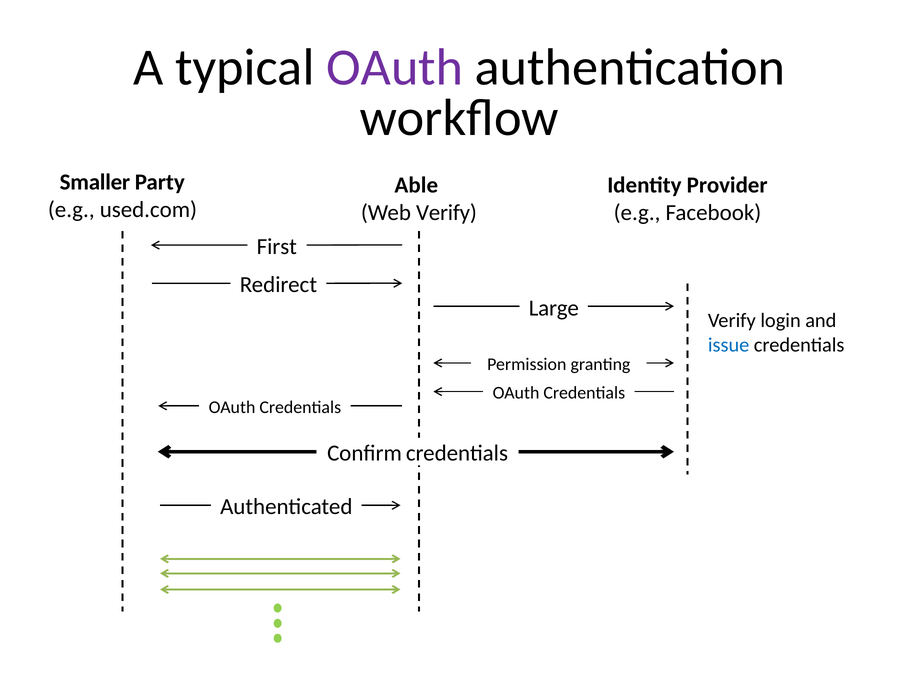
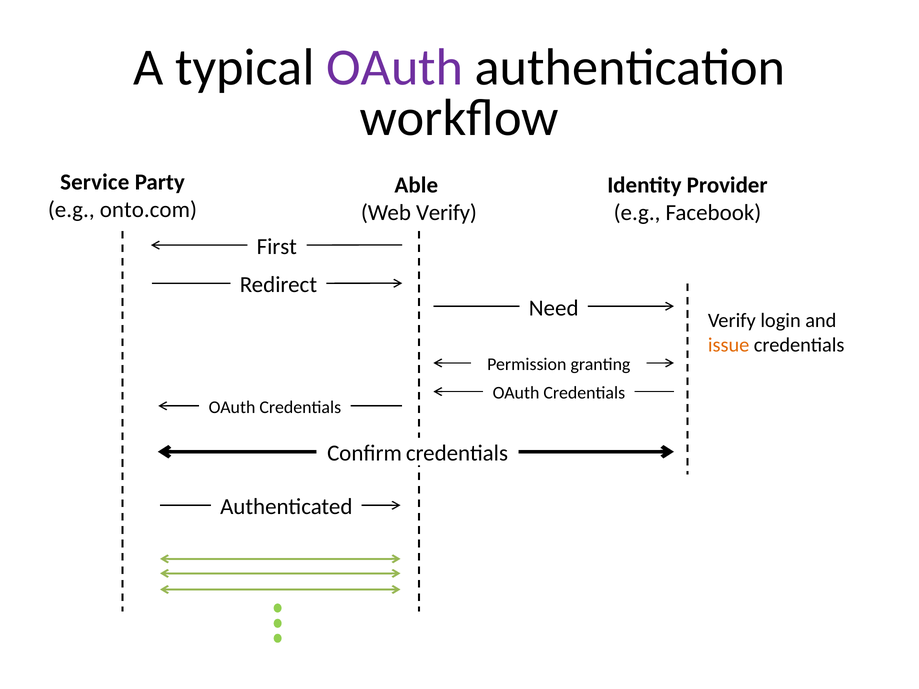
Smaller: Smaller -> Service (95, 182)
used.com: used.com -> onto.com (148, 210)
Large: Large -> Need (554, 308)
issue colour: blue -> orange (729, 345)
